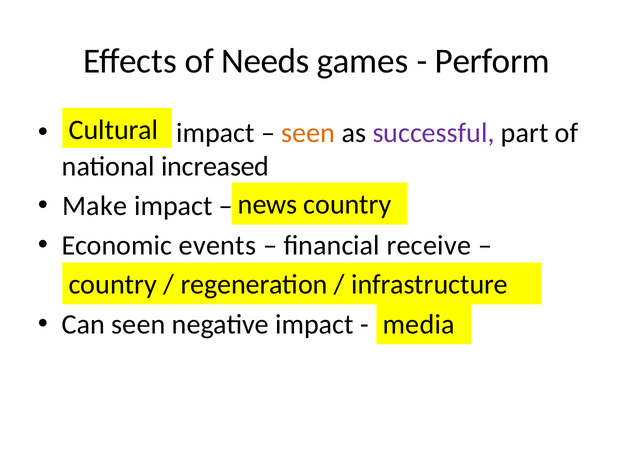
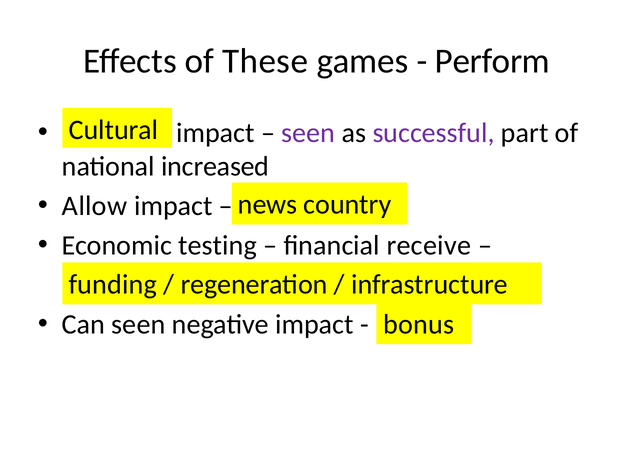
Needs: Needs -> These (265, 61)
seen colour: orange -> purple (308, 133)
Make: Make -> Allow (95, 206)
events: events -> testing (218, 245)
country: country -> funding (113, 284)
media: media -> bonus (419, 324)
